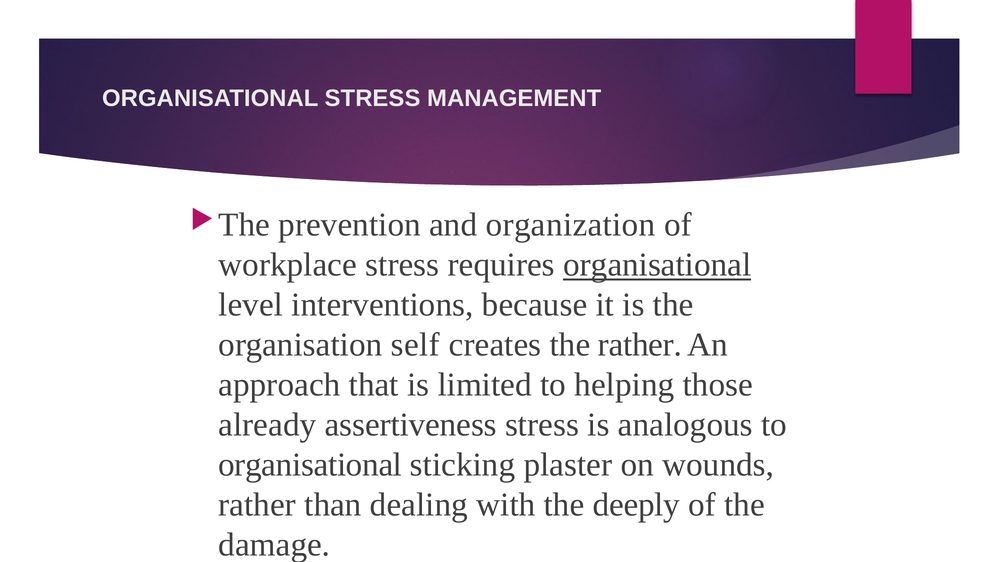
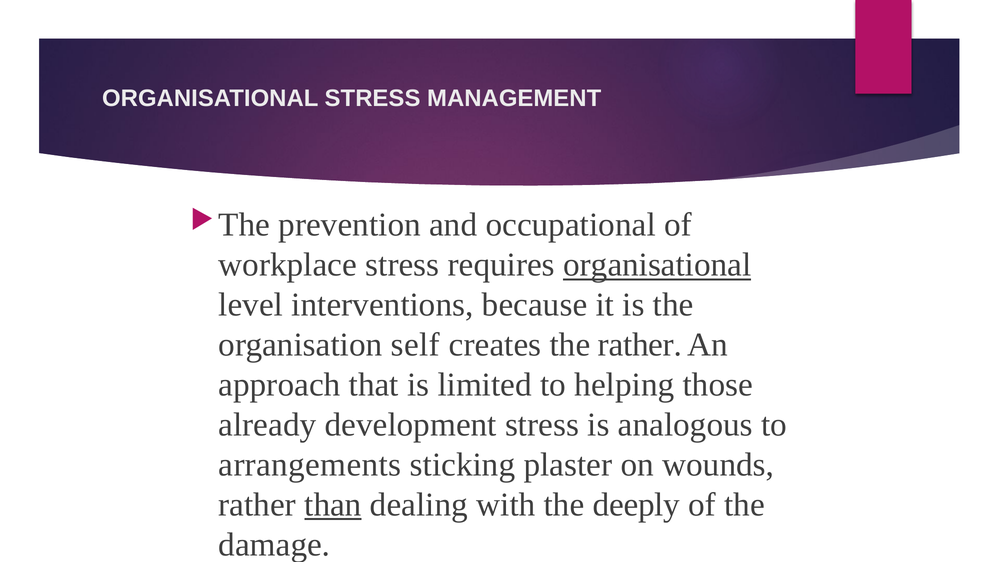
organization: organization -> occupational (571, 225)
assertiveness: assertiveness -> development (411, 425)
organisational: organisational -> arrangements (310, 465)
than underline: none -> present (333, 505)
